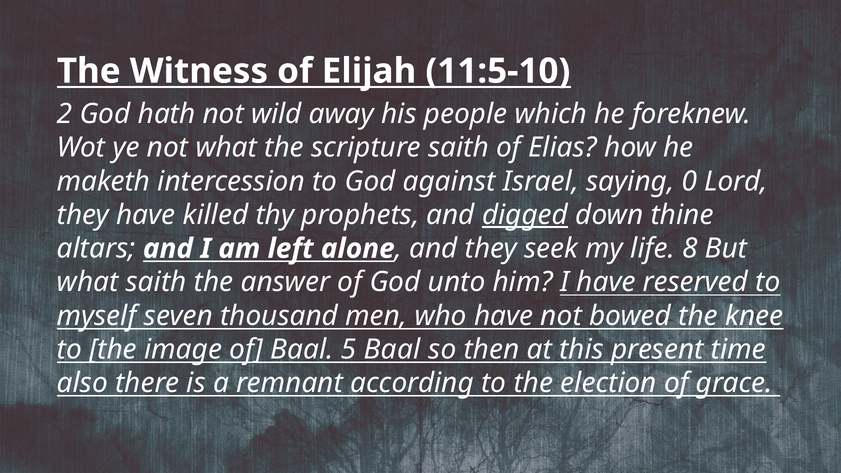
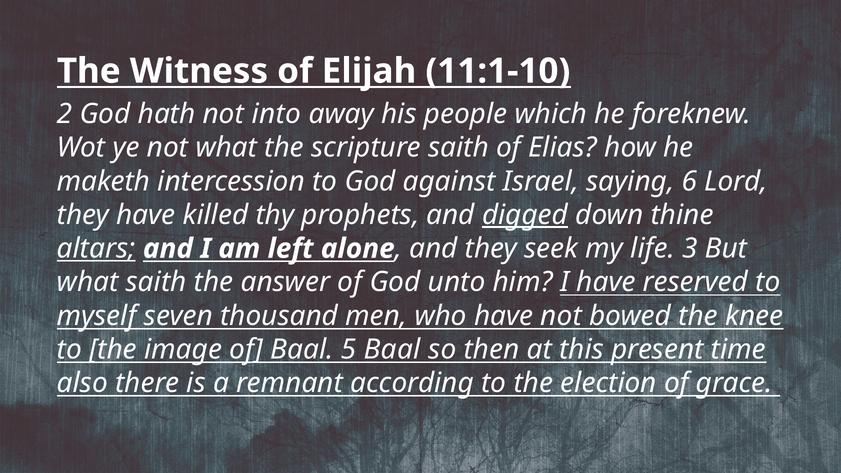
11:5-10: 11:5-10 -> 11:1-10 (498, 71)
wild: wild -> into (276, 114)
0: 0 -> 6 (689, 181)
altars underline: none -> present (96, 249)
8: 8 -> 3 (690, 249)
